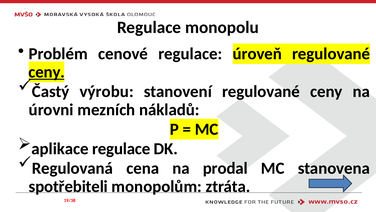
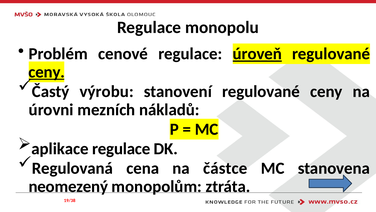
úroveň underline: none -> present (257, 54)
prodal: prodal -> částce (225, 168)
spotřebiteli: spotřebiteli -> neomezený (68, 186)
